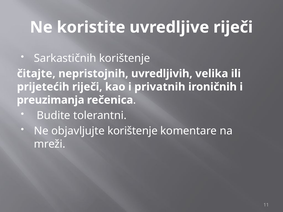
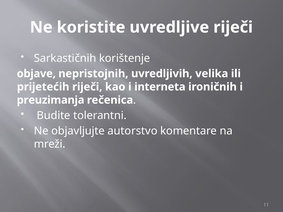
čitajte: čitajte -> objave (36, 74)
privatnih: privatnih -> interneta (160, 87)
objavljujte korištenje: korištenje -> autorstvo (133, 131)
